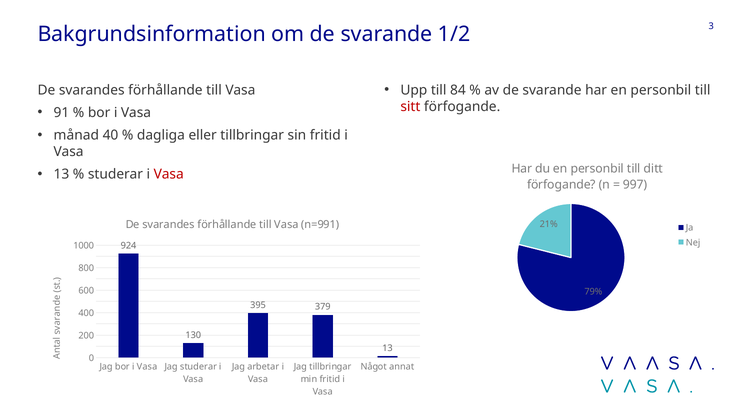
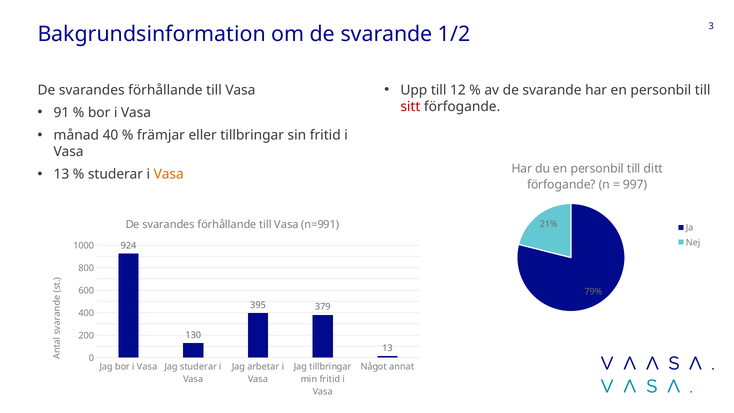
84: 84 -> 12 (458, 90)
dagliga: dagliga -> främjar (161, 135)
Vasa colour: red -> orange (169, 174)
